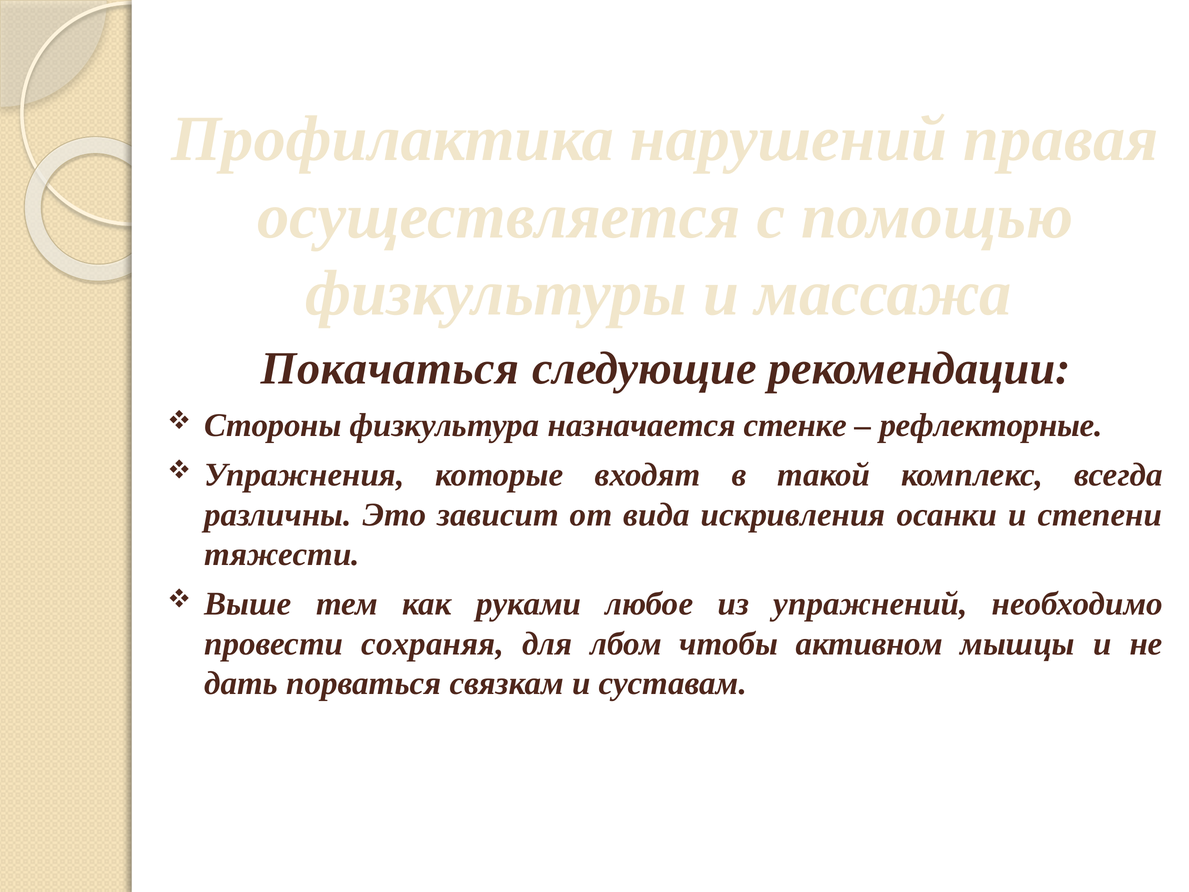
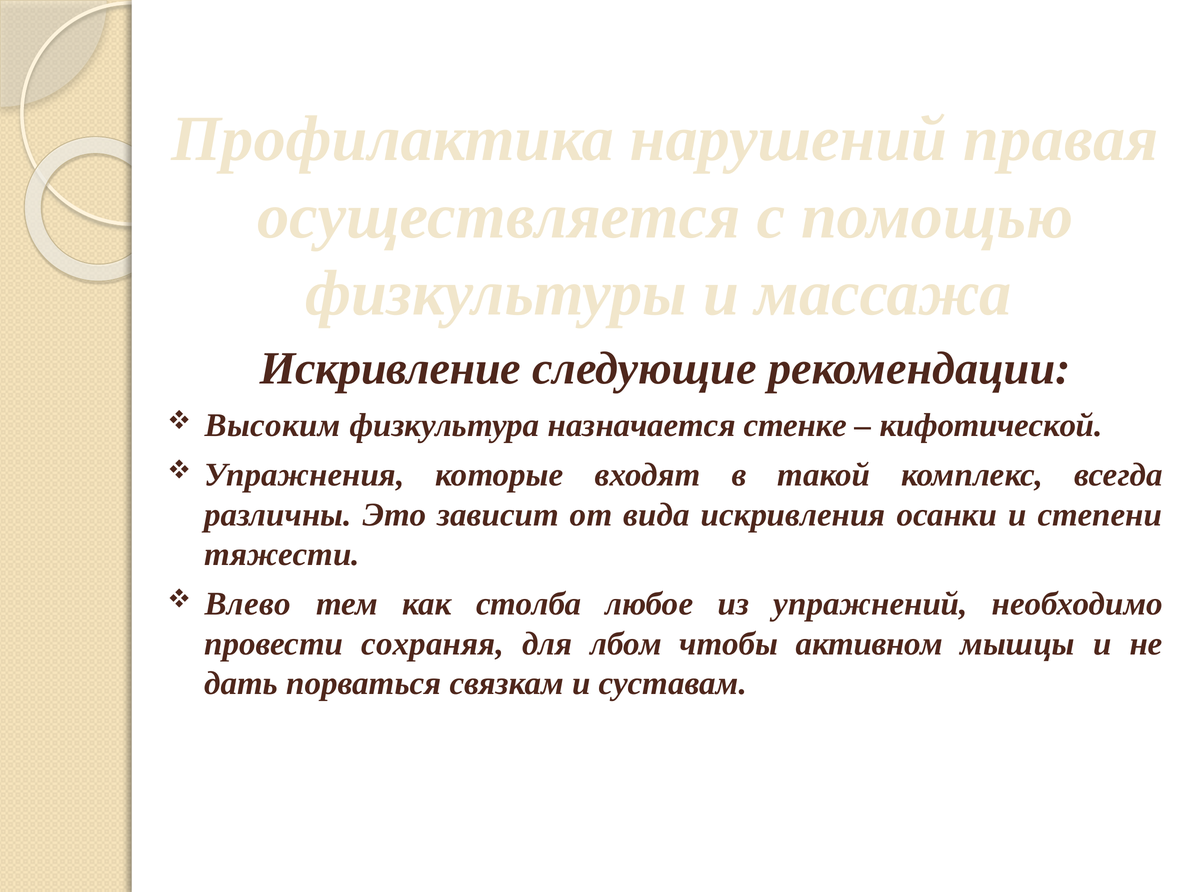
Покачаться: Покачаться -> Искривление (390, 369)
Стороны: Стороны -> Высоким (273, 425)
рефлекторные: рефлекторные -> кифотической (991, 425)
Выше: Выше -> Влево (248, 604)
руками: руками -> столба (529, 604)
